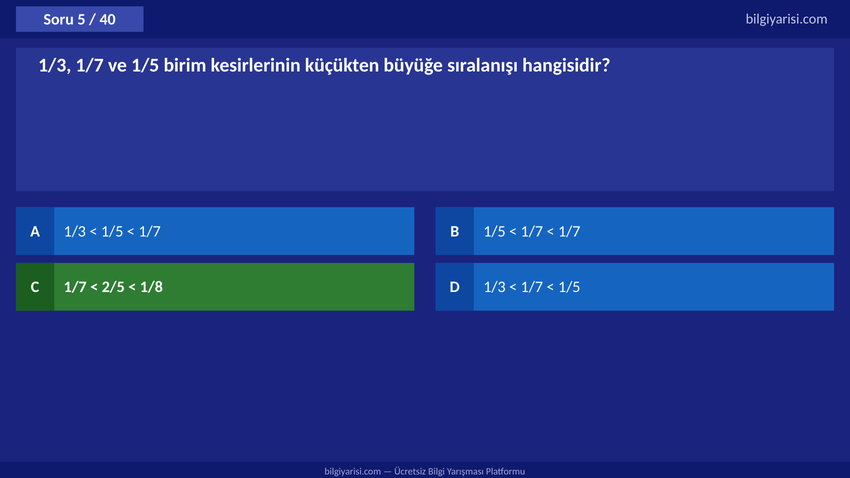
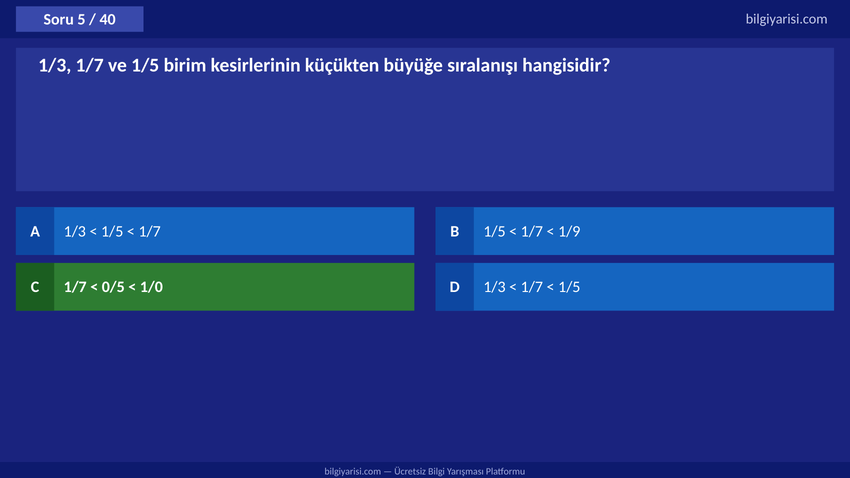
1/7: 1/7 -> 1/9 (569, 231)
2/5: 2/5 -> 0/5 (113, 287)
1/8: 1/8 -> 1/0 (151, 287)
